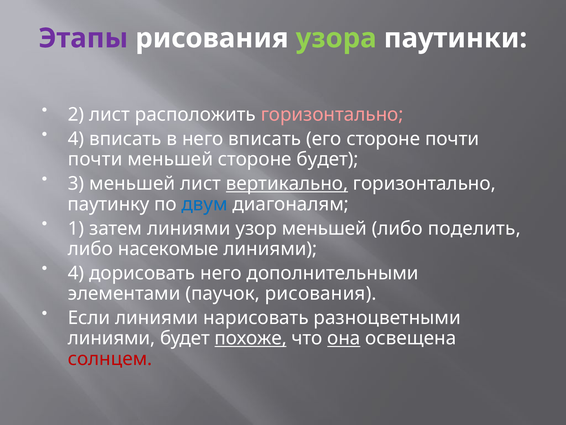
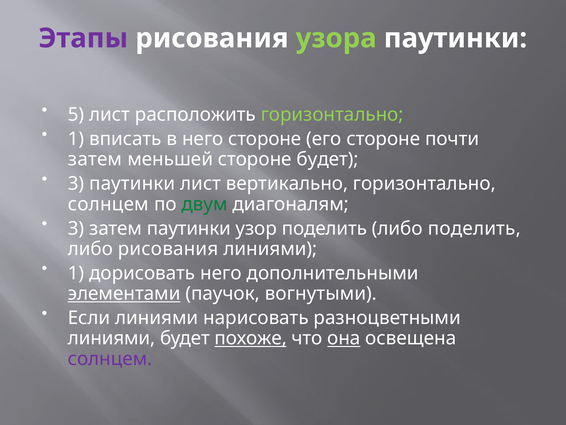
2: 2 -> 5 (76, 114)
горизонтально colour: pink -> light green (332, 114)
4: 4 -> 1 (76, 139)
него вписать: вписать -> стороне (265, 139)
почти: почти -> затем (95, 159)
3 меньшей: меньшей -> паутинки (132, 184)
вертикально underline: present -> none (287, 184)
паутинку: паутинку -> солнцем (108, 204)
двум colour: blue -> green (205, 204)
1: 1 -> 3 (76, 228)
затем линиями: линиями -> паутинки (189, 228)
узор меньшей: меньшей -> поделить (324, 228)
либо насекомые: насекомые -> рисования (168, 249)
4: 4 -> 1 (76, 273)
элементами underline: none -> present (124, 293)
паучок рисования: рисования -> вогнутыми (321, 293)
солнцем colour: red -> purple (110, 358)
